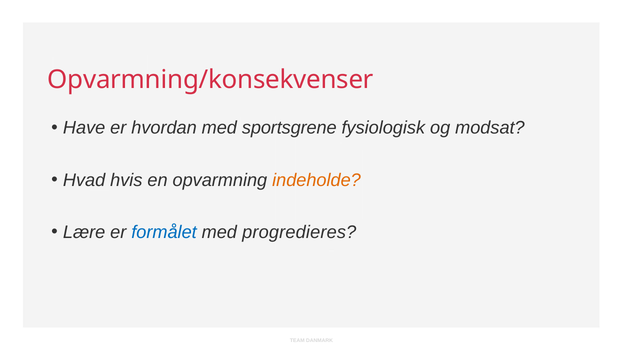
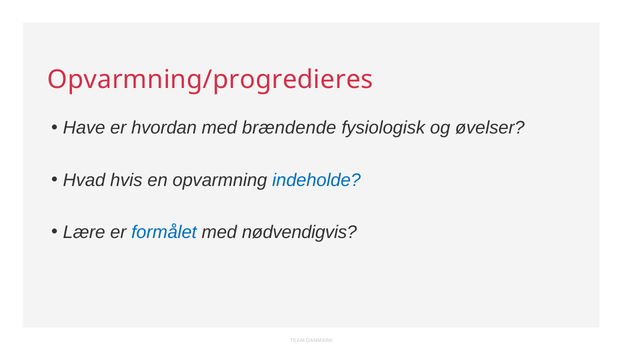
Opvarmning/konsekvenser: Opvarmning/konsekvenser -> Opvarmning/progredieres (210, 80)
sportsgrene: sportsgrene -> brændende (289, 128)
modsat: modsat -> øvelser (490, 128)
indeholde colour: orange -> blue (317, 180)
progredieres: progredieres -> nødvendigvis (299, 232)
